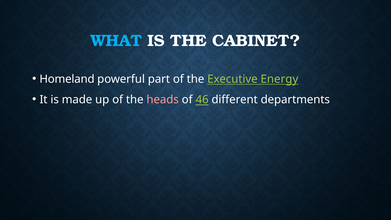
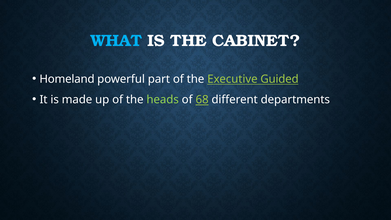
Energy: Energy -> Guided (279, 79)
heads colour: pink -> light green (163, 100)
46: 46 -> 68 (202, 100)
